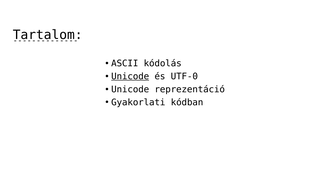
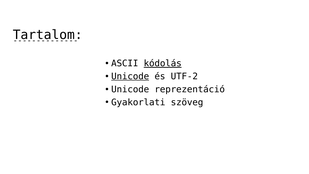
kódolás underline: none -> present (163, 63)
UTF-0: UTF-0 -> UTF-2 (184, 76)
kódban: kódban -> szöveg (187, 102)
